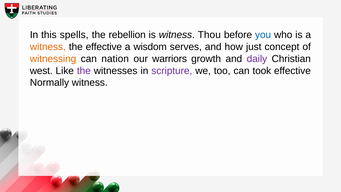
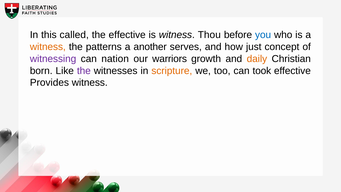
spells: spells -> called (74, 35)
the rebellion: rebellion -> effective (127, 35)
the effective: effective -> patterns (104, 47)
wisdom: wisdom -> another (150, 47)
witnessing colour: orange -> purple (53, 59)
daily colour: purple -> orange (257, 59)
west: west -> born (41, 71)
scripture colour: purple -> orange (172, 71)
Normally: Normally -> Provides (49, 83)
